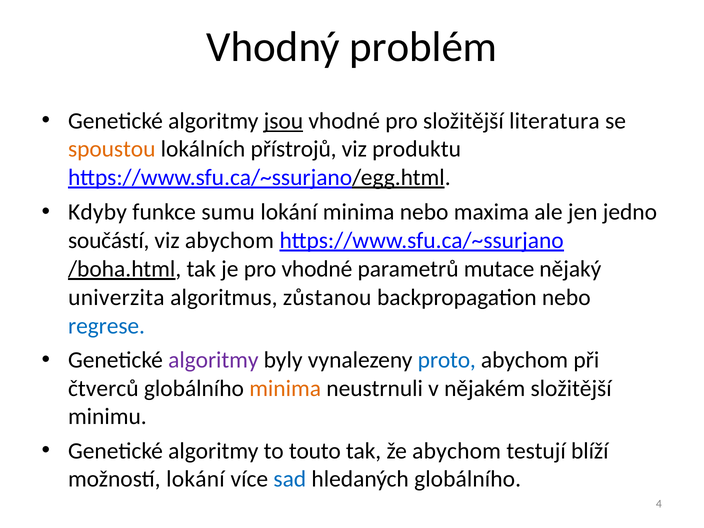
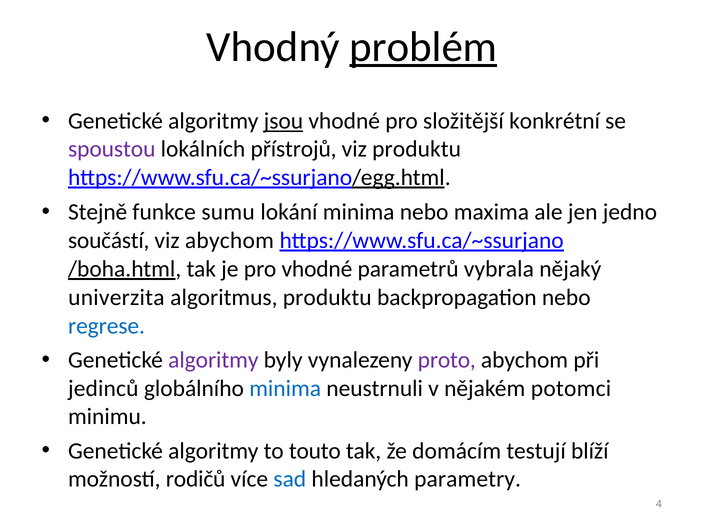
problém underline: none -> present (423, 47)
literatura: literatura -> konkrétní (555, 121)
spoustou colour: orange -> purple (112, 149)
Kdyby: Kdyby -> Stejně (98, 212)
mutace: mutace -> vybrala (499, 269)
algoritmus zůstanou: zůstanou -> produktu (327, 298)
proto colour: blue -> purple (447, 360)
čtverců: čtverců -> jedinců (103, 388)
minima colour: orange -> blue (285, 388)
nějakém složitější: složitější -> potomci (571, 388)
že abychom: abychom -> domácím (457, 451)
možností lokání: lokání -> rodičů (196, 479)
hledaných globálního: globálního -> parametry (468, 479)
